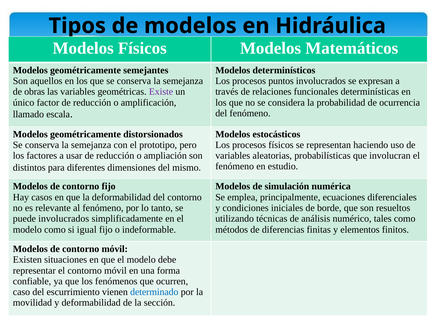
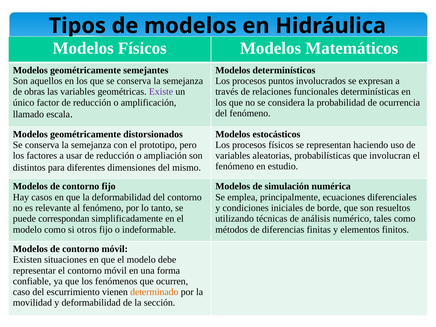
puede involucrados: involucrados -> correspondan (64, 219)
igual: igual -> otros (87, 230)
determinado colour: blue -> orange (154, 292)
